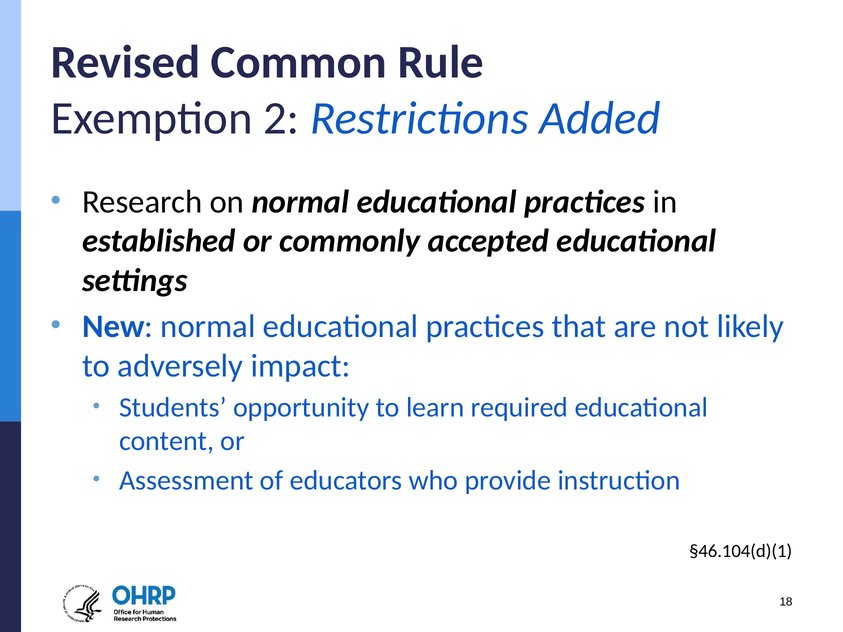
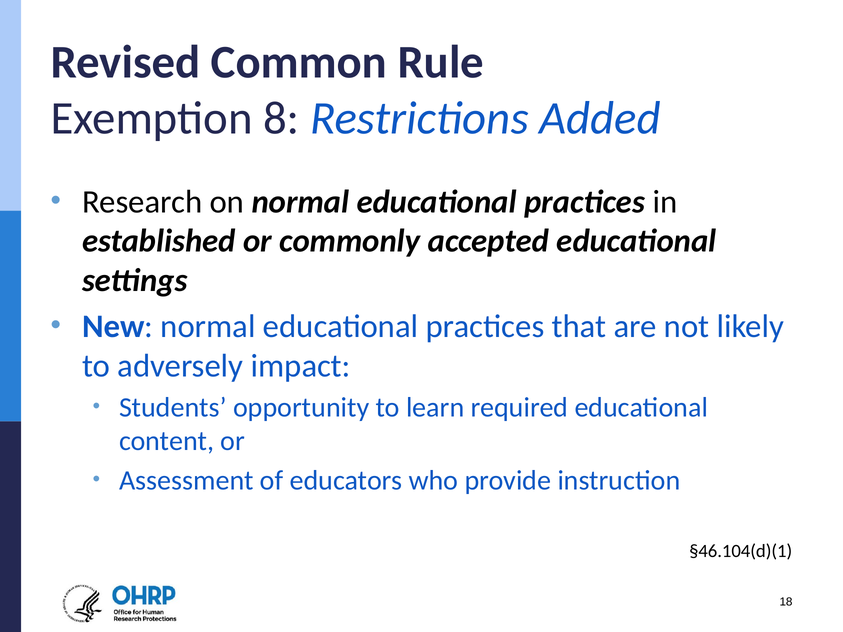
2: 2 -> 8 (281, 118)
